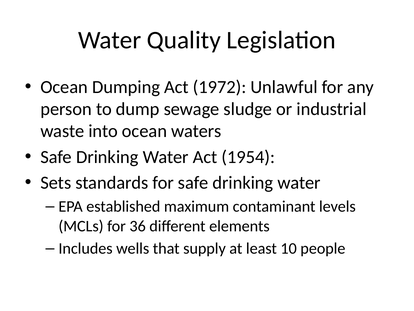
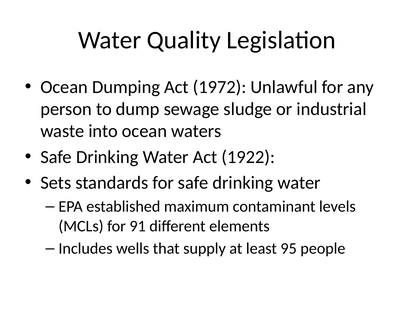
1954: 1954 -> 1922 (248, 157)
36: 36 -> 91 (138, 226)
10: 10 -> 95 (289, 248)
